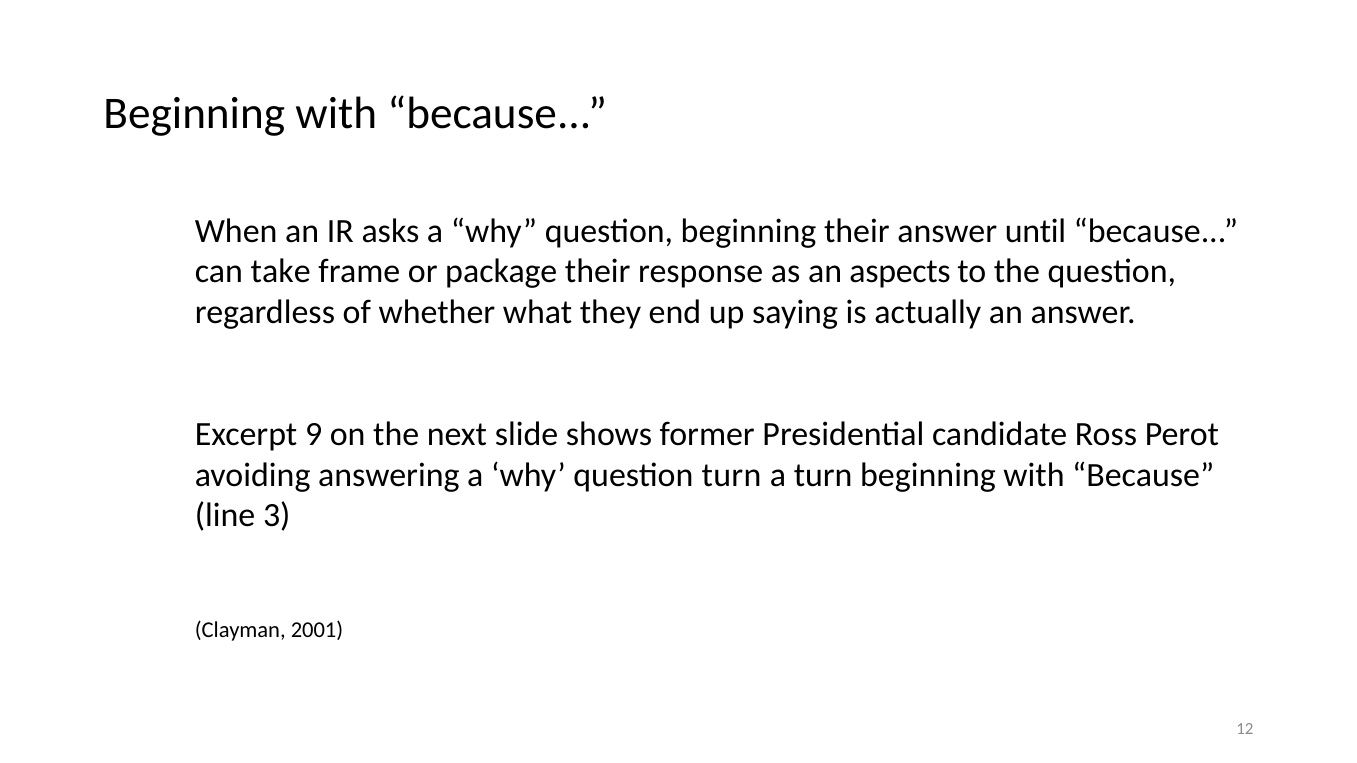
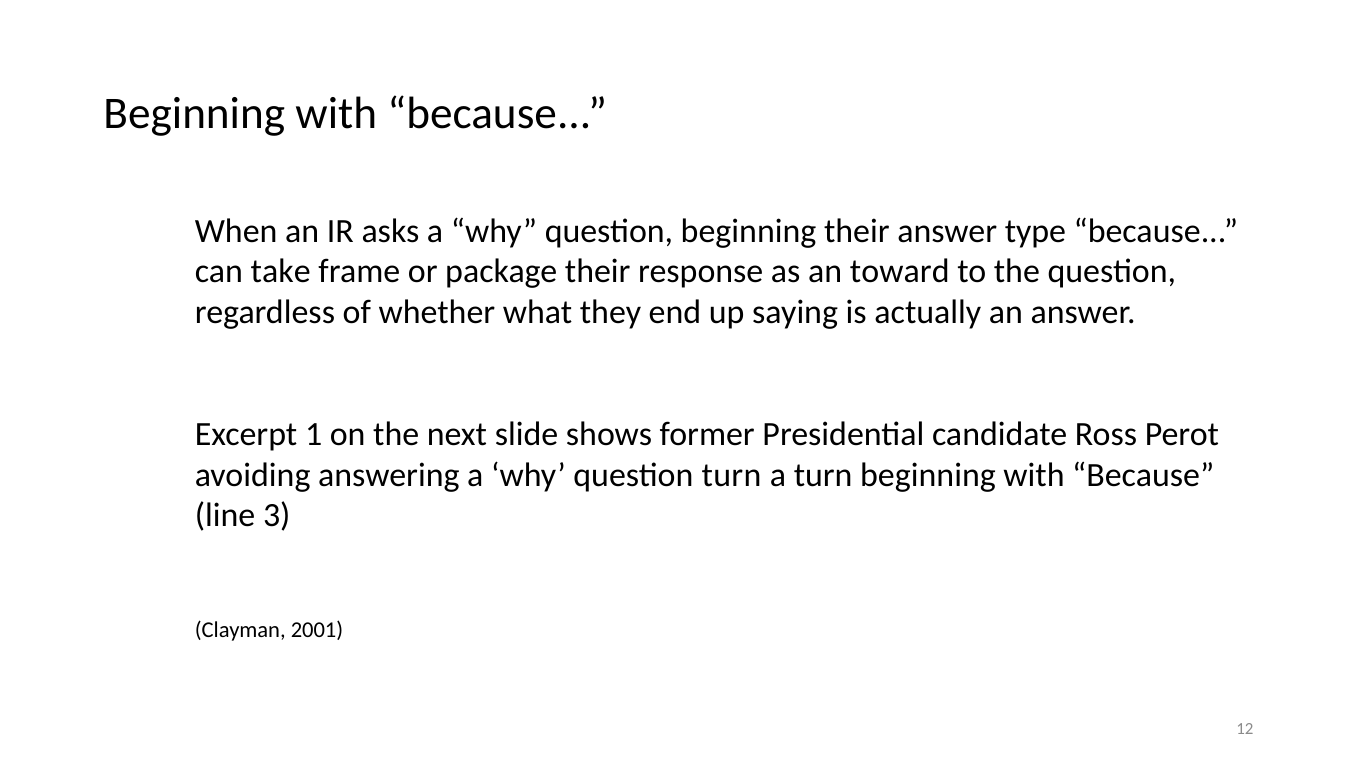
until: until -> type (1035, 231)
aspects: aspects -> toward (900, 272)
9: 9 -> 1 (314, 435)
